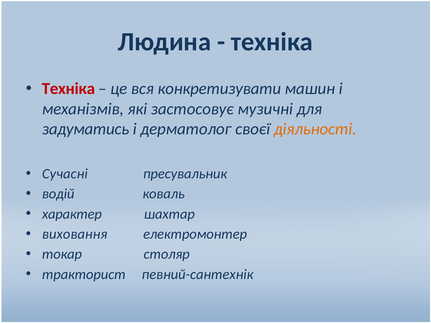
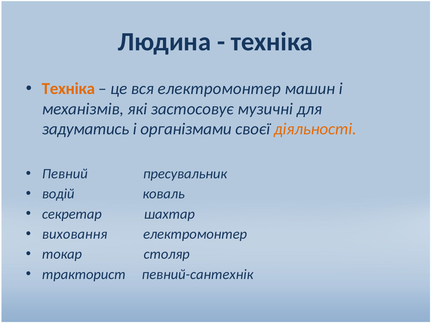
Техніка colour: red -> orange (68, 89)
вся конкретизувати: конкретизувати -> електромонтер (219, 89)
дерматолог: дерматолог -> організмами (186, 129)
Сучасні: Сучасні -> Певний (65, 174)
характер: характер -> секретар (72, 214)
